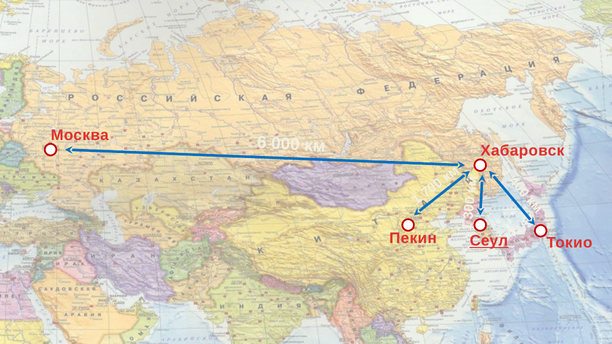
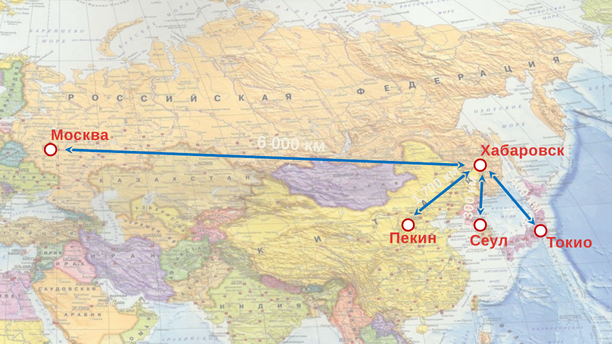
Сеул underline: present -> none (489, 241)
